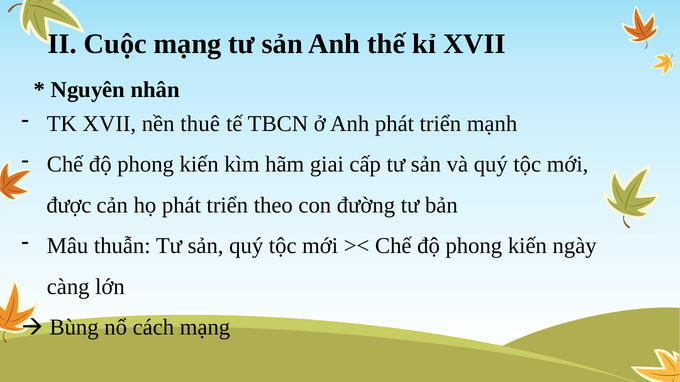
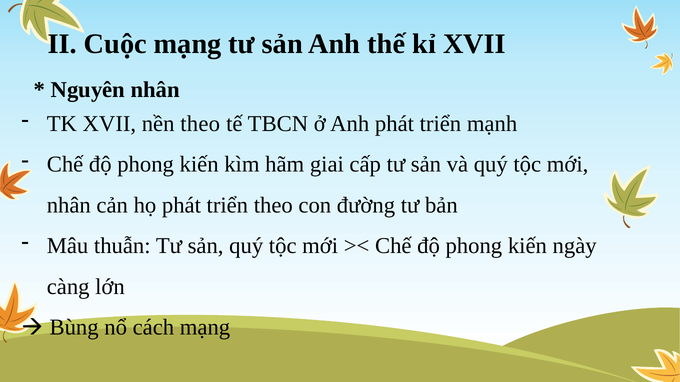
nền thuê: thuê -> theo (200, 124)
được: được -> nhân (69, 205)
